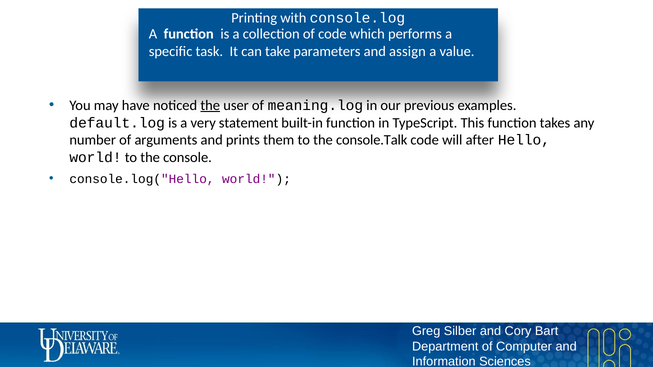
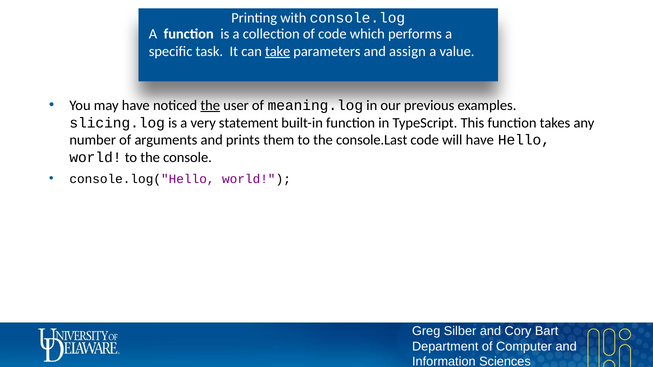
take underline: none -> present (278, 51)
default.log: default.log -> slicing.log (117, 123)
console.Talk: console.Talk -> console.Last (372, 140)
will after: after -> have (480, 140)
